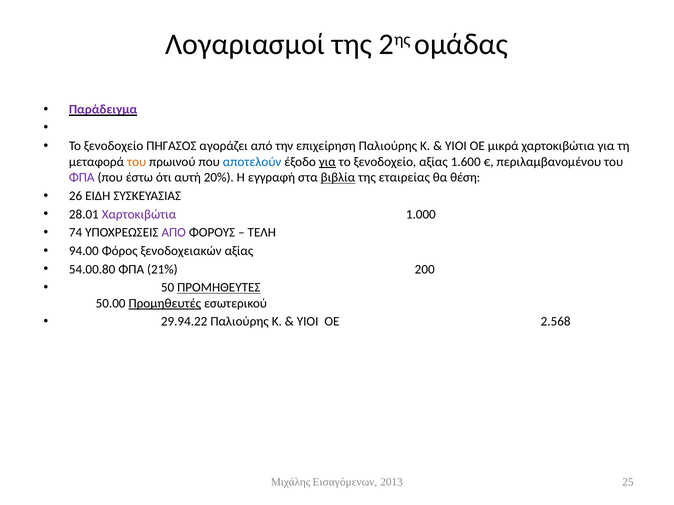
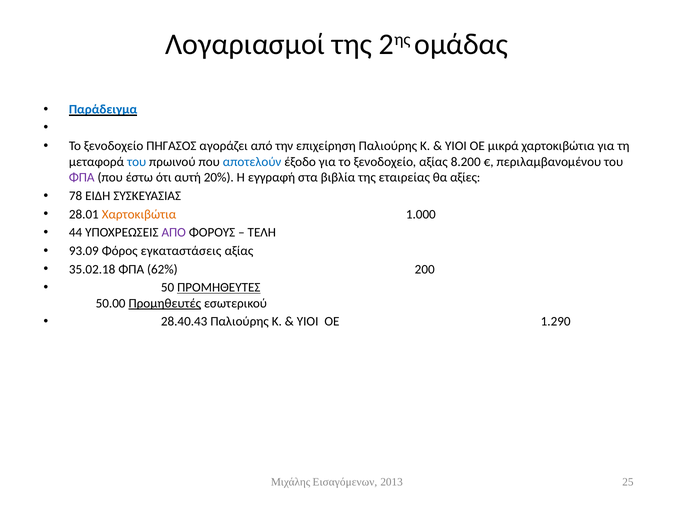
Παράδειγμα colour: purple -> blue (103, 110)
του colour: orange -> blue (137, 162)
για underline: present -> none (327, 162)
1.600: 1.600 -> 8.200 (466, 162)
βιβλία underline: present -> none (338, 178)
θέση: θέση -> αξίες (465, 178)
26: 26 -> 78 (76, 196)
Χαρτοκιβώτια colour: purple -> orange (139, 214)
74: 74 -> 44 (76, 233)
94.00: 94.00 -> 93.09 (84, 251)
ξενοδοχειακών: ξενοδοχειακών -> εγκαταστάσεις (181, 251)
54.00.80: 54.00.80 -> 35.02.18 (92, 270)
21%: 21% -> 62% (162, 270)
29.94.22: 29.94.22 -> 28.40.43 (184, 322)
2.568: 2.568 -> 1.290 (556, 322)
